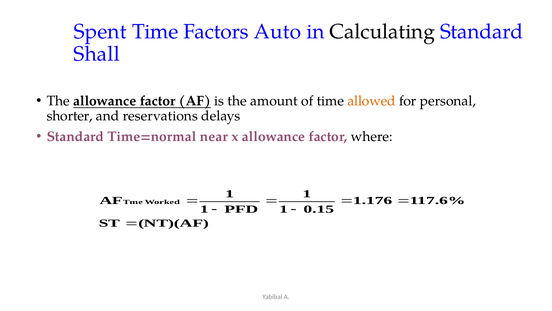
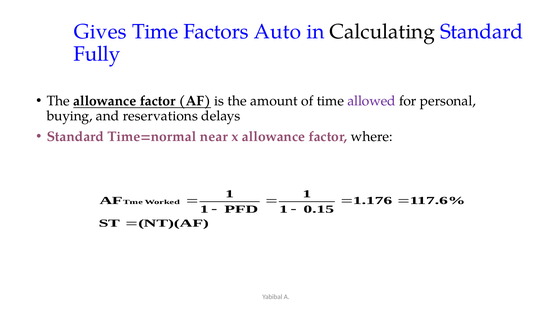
Spent: Spent -> Gives (100, 31)
Shall: Shall -> Fully (97, 54)
allowed colour: orange -> purple (372, 101)
shorter: shorter -> buying (70, 116)
